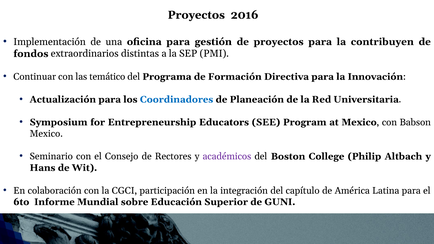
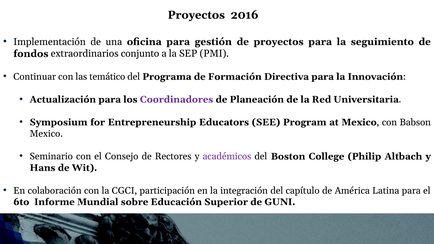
contribuyen: contribuyen -> seguimiento (382, 42)
distintas: distintas -> conjunto (140, 54)
Coordinadores colour: blue -> purple (177, 100)
